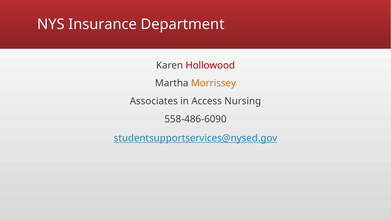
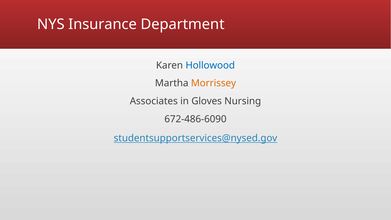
Hollowood colour: red -> blue (210, 65)
Access: Access -> Gloves (207, 101)
558-486-6090: 558-486-6090 -> 672-486-6090 (195, 119)
